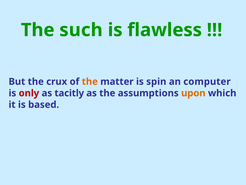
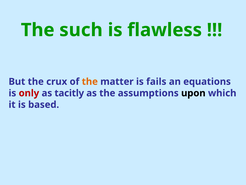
spin: spin -> fails (156, 81)
computer: computer -> equations (207, 81)
upon colour: orange -> black (193, 93)
